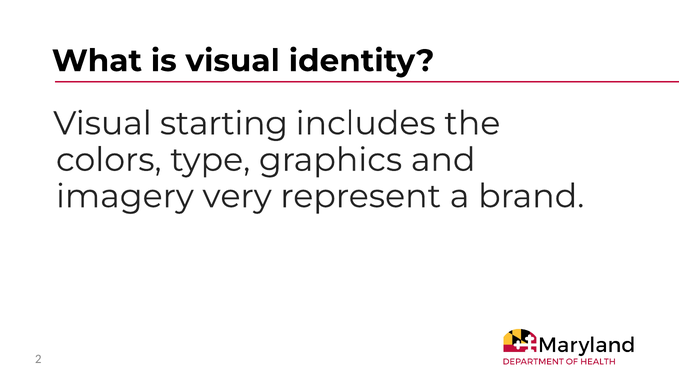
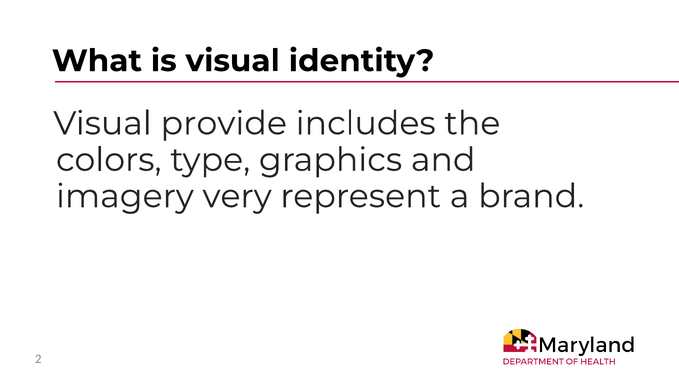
starting: starting -> provide (224, 123)
